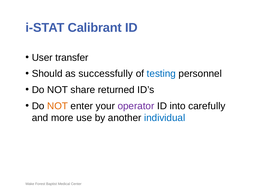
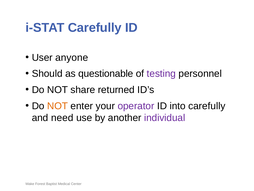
i-STAT Calibrant: Calibrant -> Carefully (95, 28)
transfer: transfer -> anyone (72, 57)
successfully: successfully -> questionable (106, 74)
testing colour: blue -> purple (161, 74)
more: more -> need (62, 118)
individual colour: blue -> purple (165, 118)
